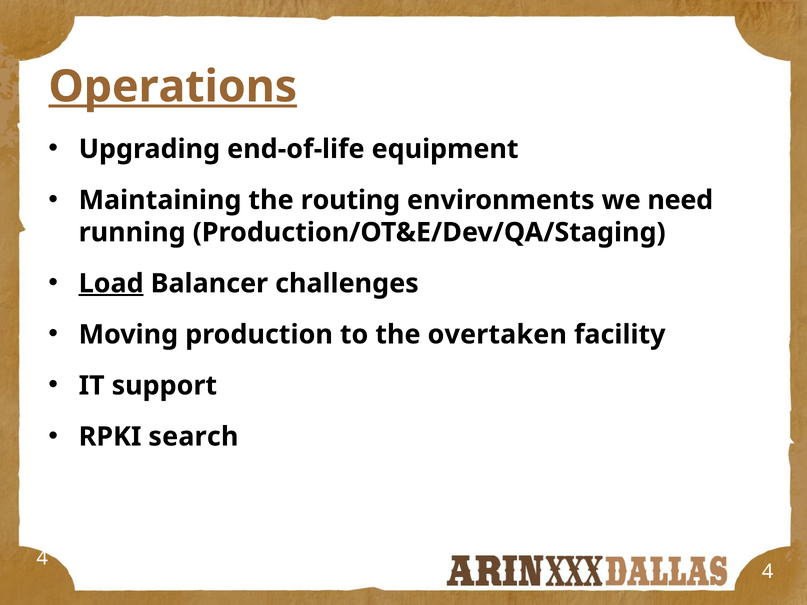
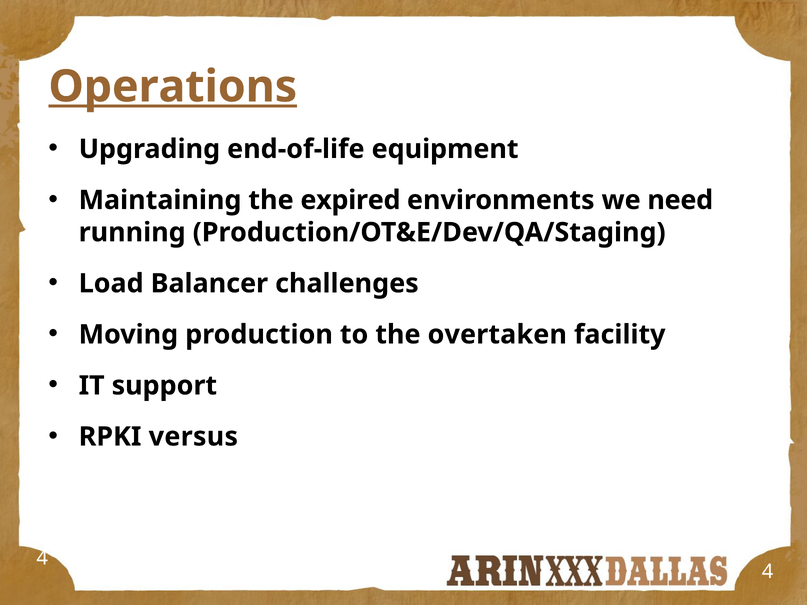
routing: routing -> expired (350, 200)
Load underline: present -> none (111, 284)
search: search -> versus (193, 437)
